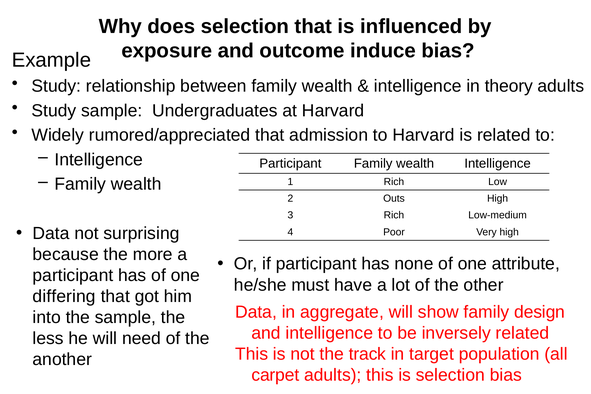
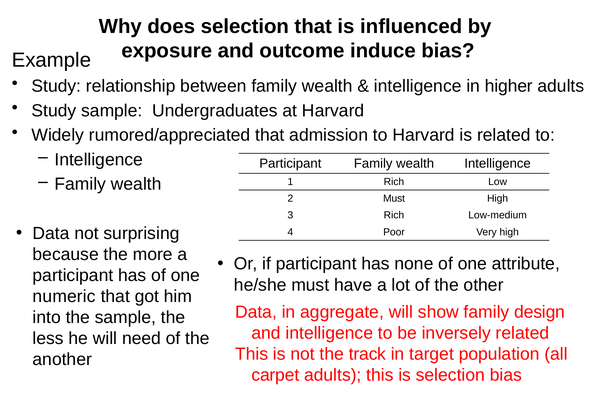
theory: theory -> higher (509, 86)
2 Outs: Outs -> Must (394, 198)
differing: differing -> numeric (64, 296)
